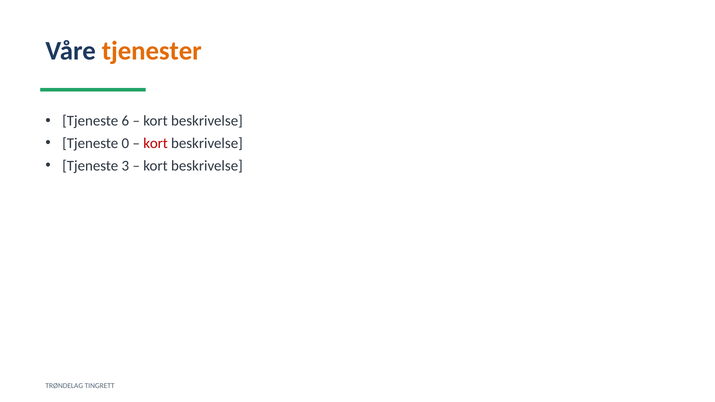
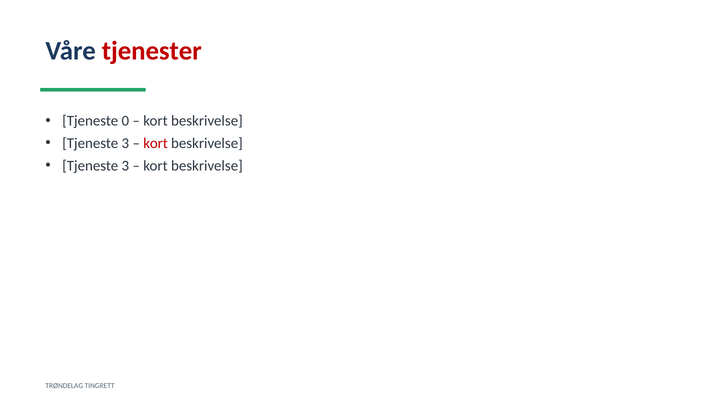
tjenester colour: orange -> red (152, 51)
6: 6 -> 0 (125, 121)
0: 0 -> 3 (125, 143)
